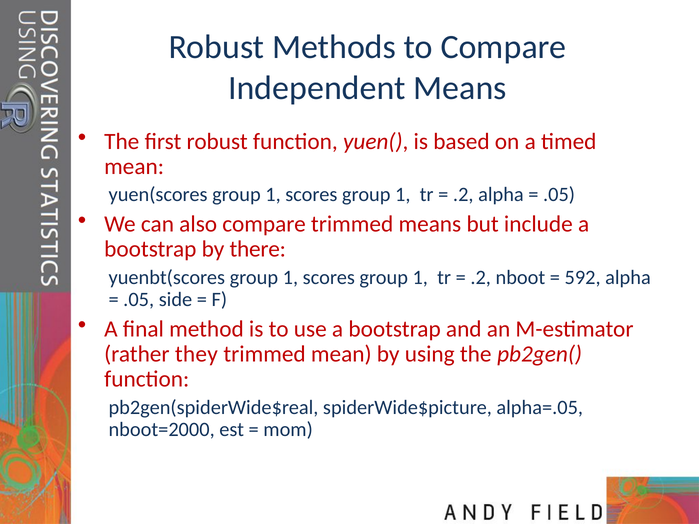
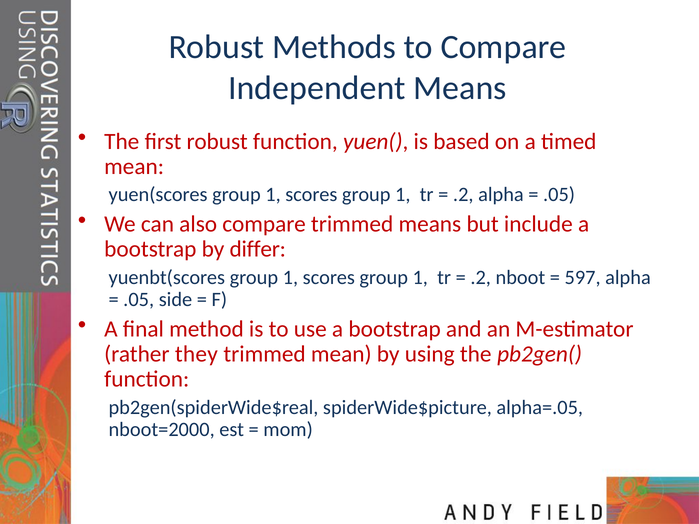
there: there -> differ (258, 249)
592: 592 -> 597 (583, 277)
